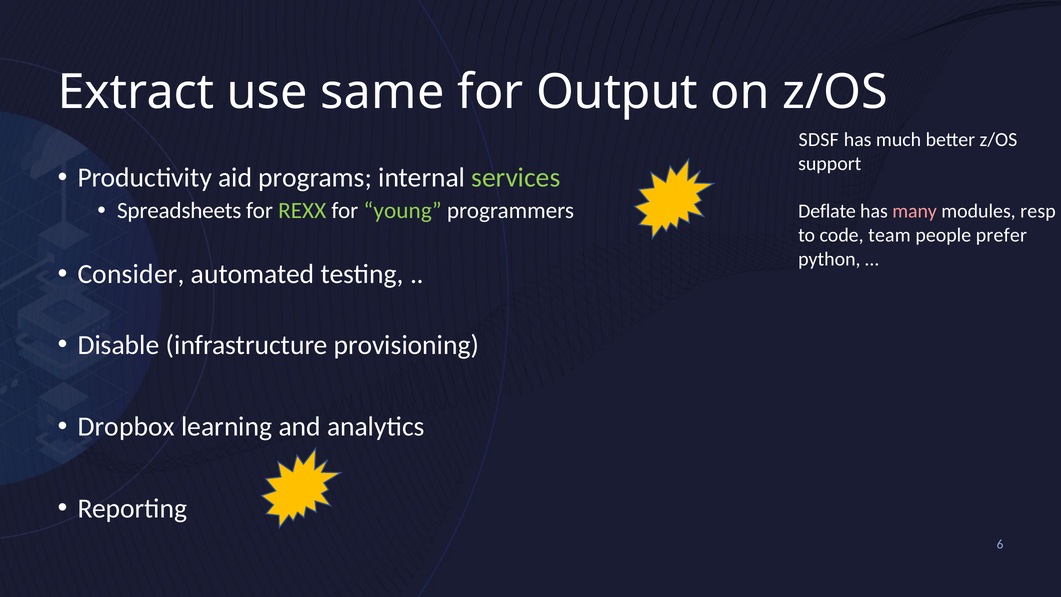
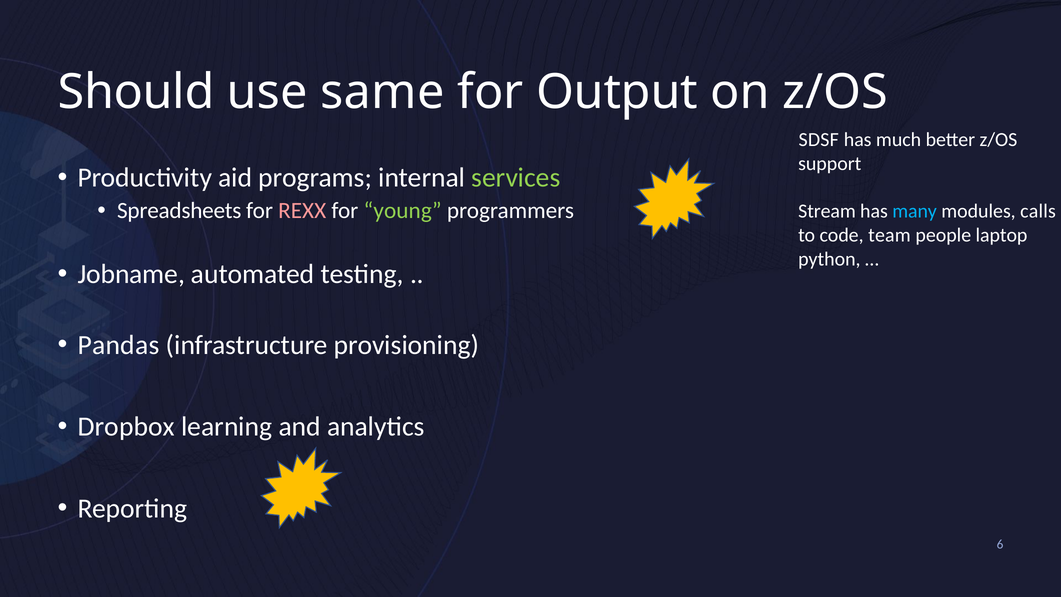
Extract: Extract -> Should (136, 92)
REXX colour: light green -> pink (302, 211)
Deflate: Deflate -> Stream (827, 211)
many colour: pink -> light blue (915, 211)
resp: resp -> calls (1038, 211)
prefer: prefer -> laptop (1002, 235)
Consider: Consider -> Jobname (131, 274)
Disable: Disable -> Pandas (118, 345)
